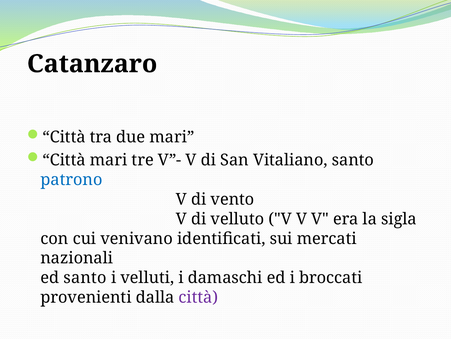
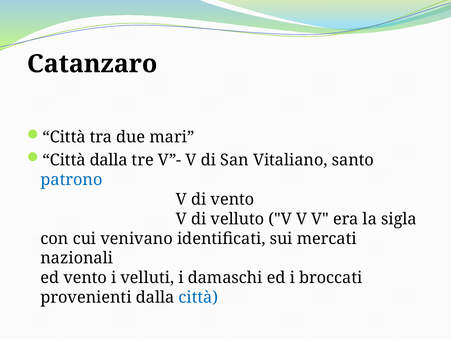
Città mari: mari -> dalla (109, 160)
ed santo: santo -> vento (85, 277)
città colour: purple -> blue (198, 297)
